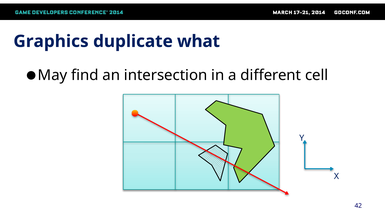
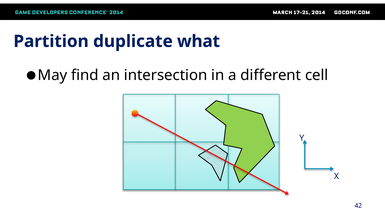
Graphics: Graphics -> Partition (51, 41)
